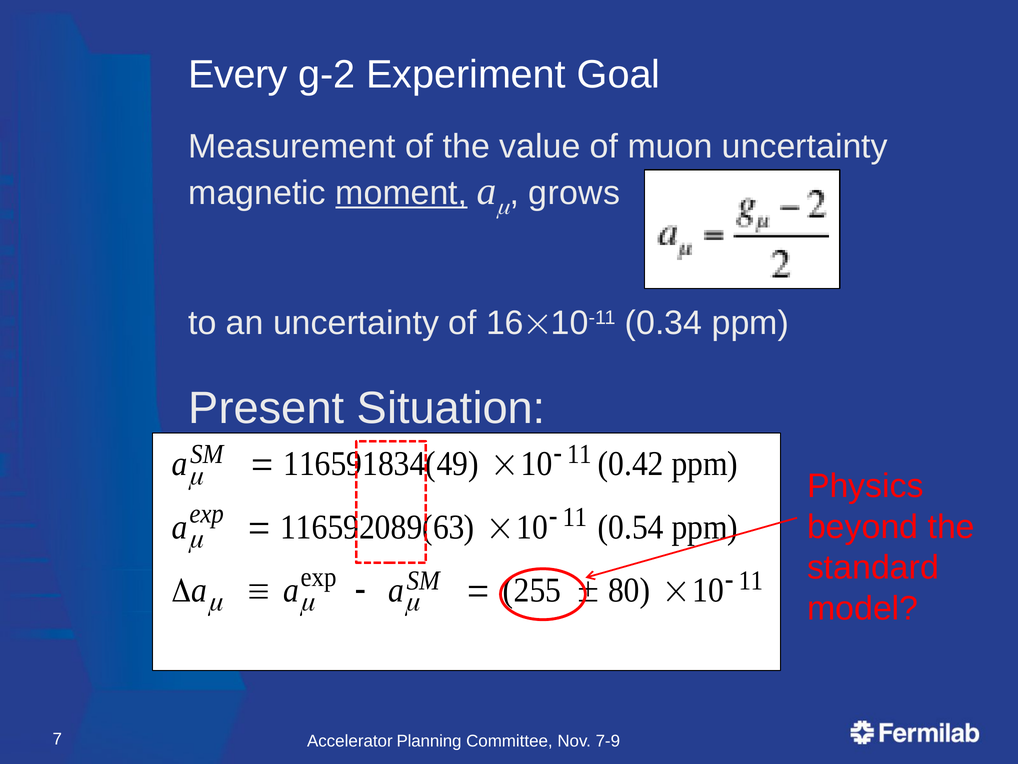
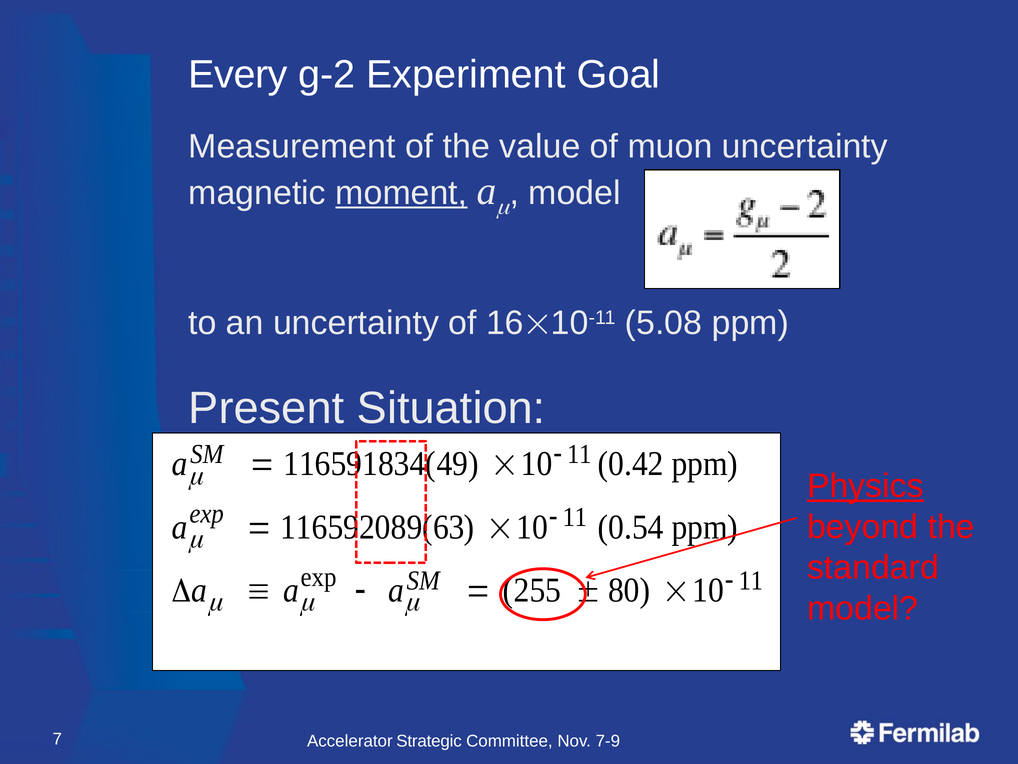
grows: grows -> model (575, 193)
0.34: 0.34 -> 5.08 (664, 323)
Physics underline: none -> present (865, 486)
Planning: Planning -> Strategic (429, 741)
